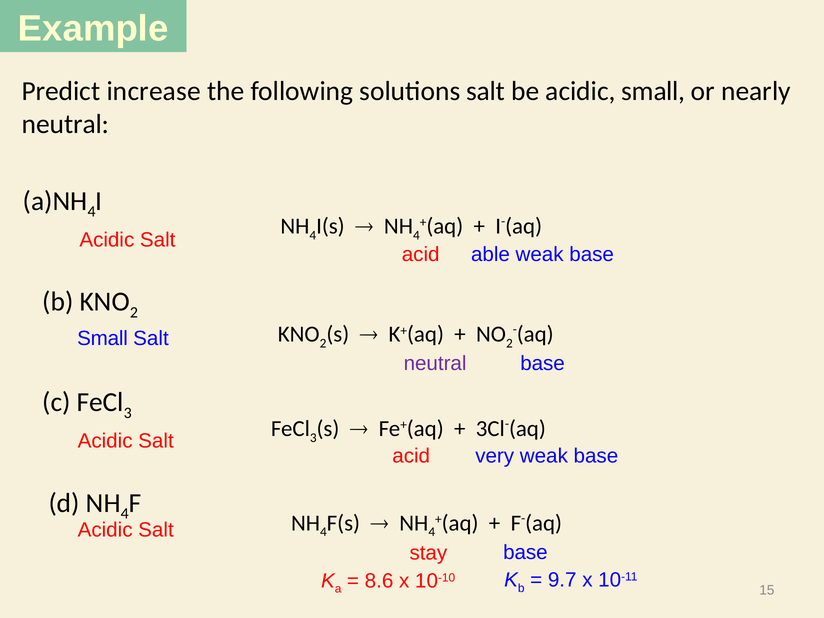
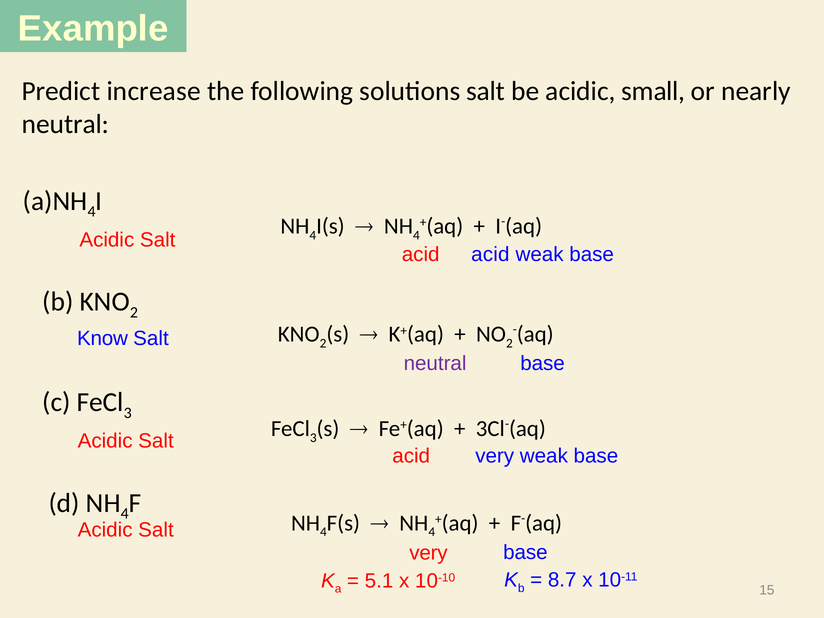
acid able: able -> acid (490, 254)
Small: Small -> Know (102, 339)
stay: stay -> very (428, 553)
8.6: 8.6 -> 5.1 (379, 581)
9.7: 9.7 -> 8.7 (562, 580)
